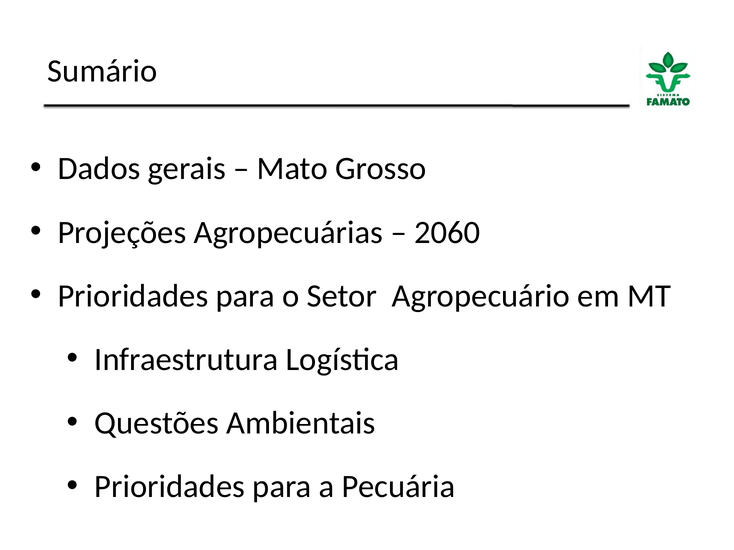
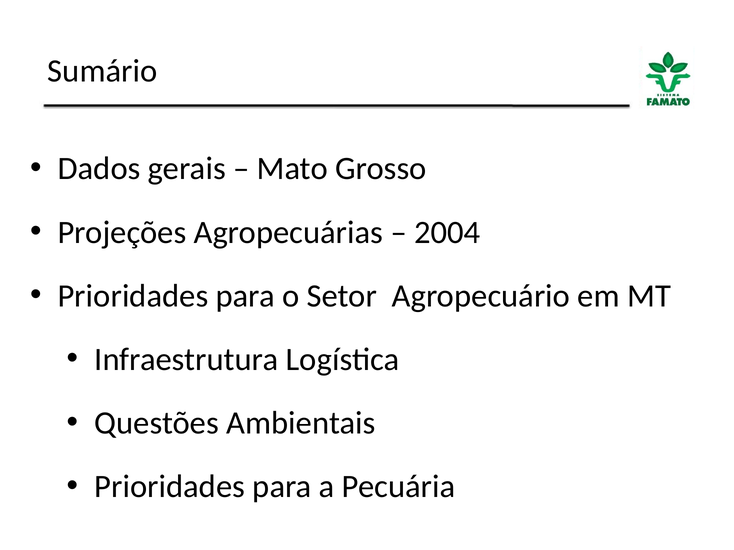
2060: 2060 -> 2004 (447, 232)
